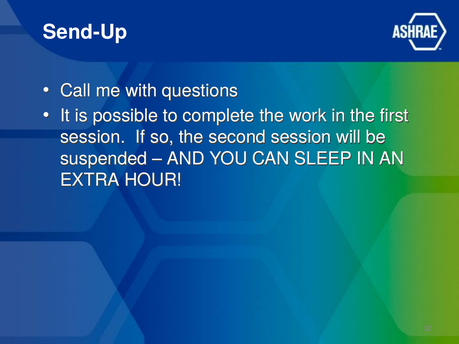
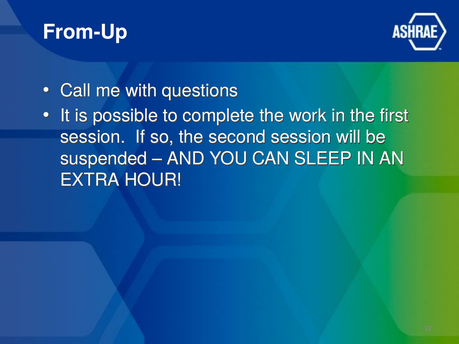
Send-Up: Send-Up -> From-Up (85, 32)
